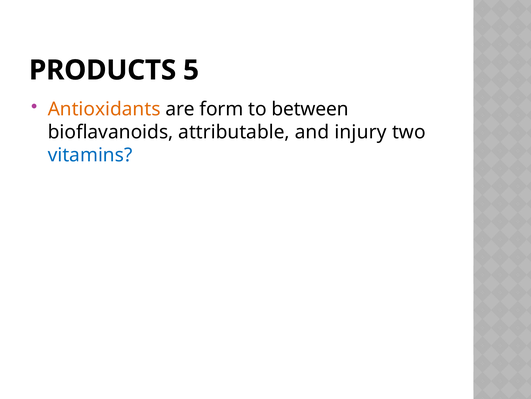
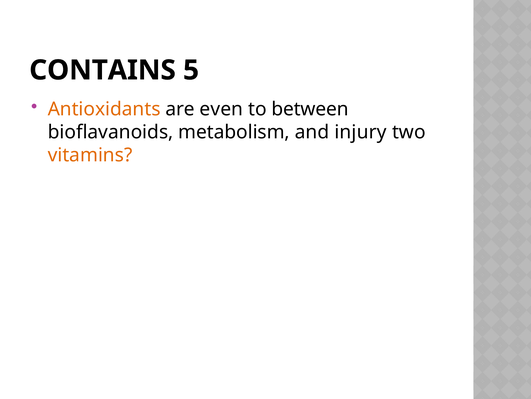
PRODUCTS: PRODUCTS -> CONTAINS (103, 70)
form: form -> even (221, 109)
attributable: attributable -> metabolism (234, 132)
vitamins colour: blue -> orange (90, 155)
